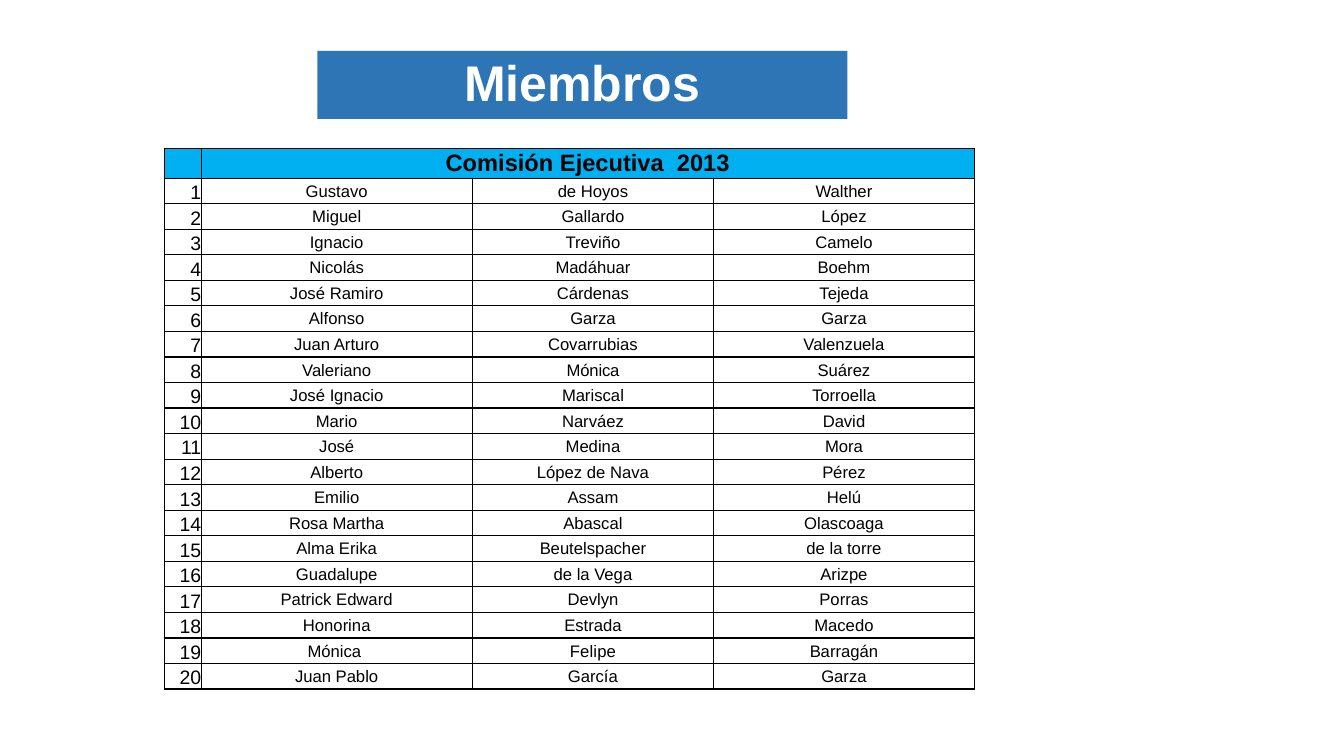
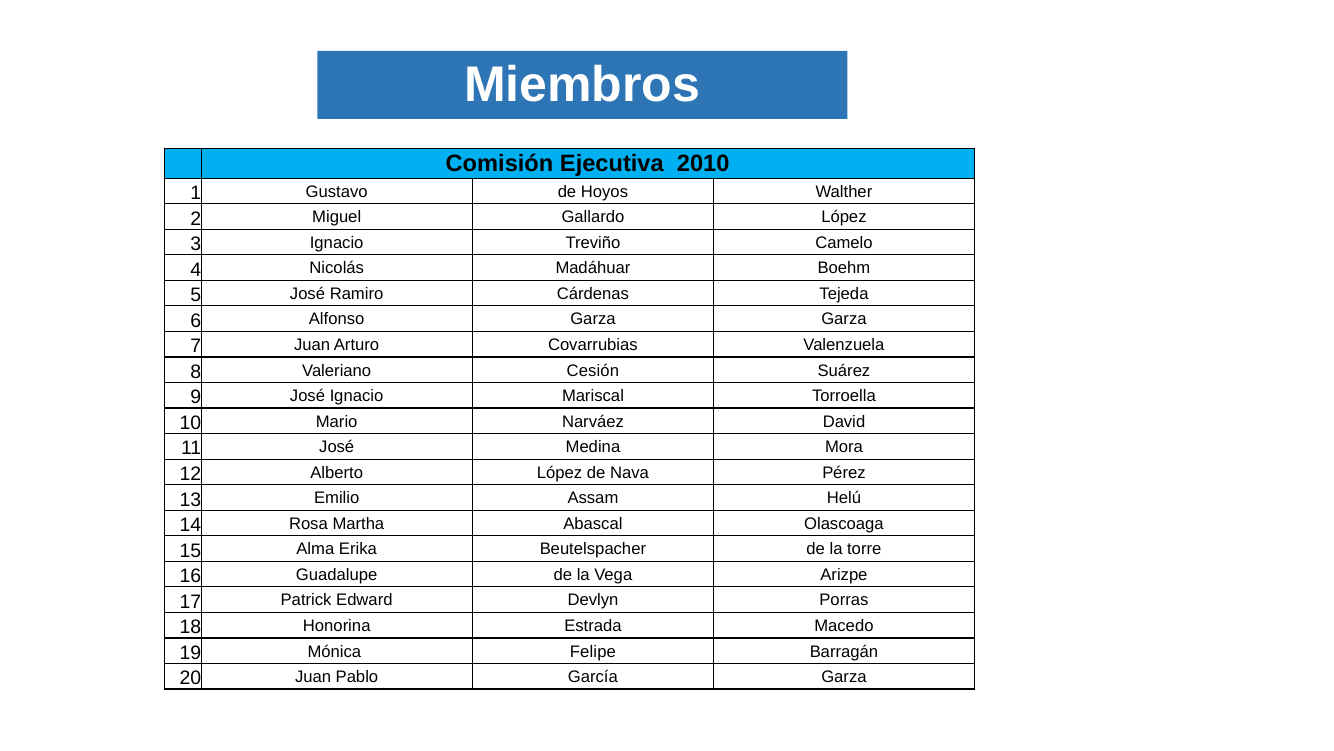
2013: 2013 -> 2010 (703, 164)
Valeriano Mónica: Mónica -> Cesión (593, 370)
